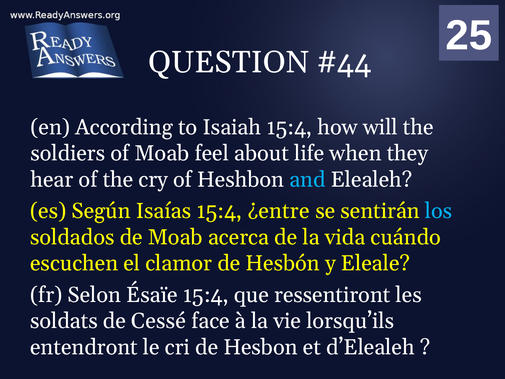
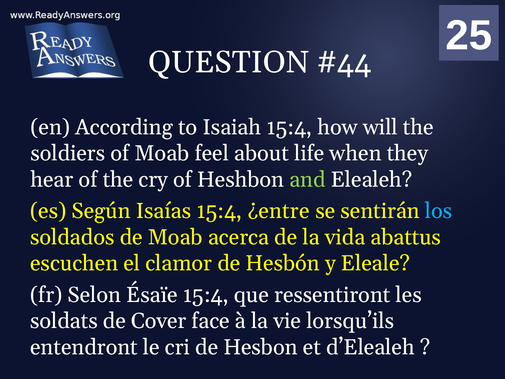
and colour: light blue -> light green (307, 179)
cuándo: cuándo -> abattus (406, 237)
Cessé: Cessé -> Cover (159, 321)
